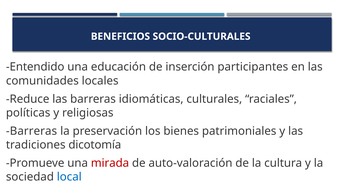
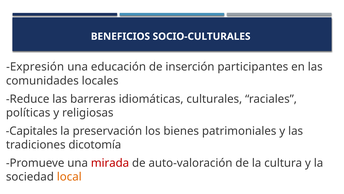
Entendido: Entendido -> Expresión (35, 67)
Barreras: Barreras -> Capitales (32, 131)
local colour: blue -> orange (69, 176)
